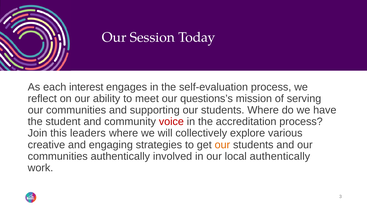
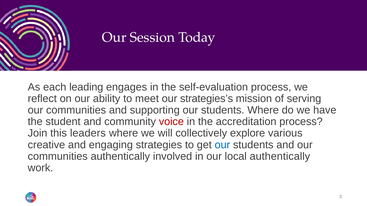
interest: interest -> leading (86, 87)
questions’s: questions’s -> strategies’s (207, 99)
our colour: orange -> blue (222, 145)
